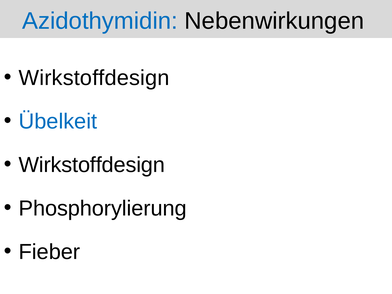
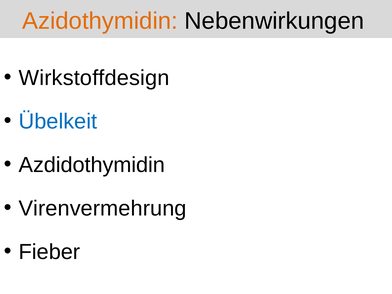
Azidothymidin colour: blue -> orange (100, 21)
Wirkstoffdesign: Wirkstoffdesign -> Azdidothymidin (92, 165)
Phosphorylierung: Phosphorylierung -> Virenvermehrung (103, 208)
